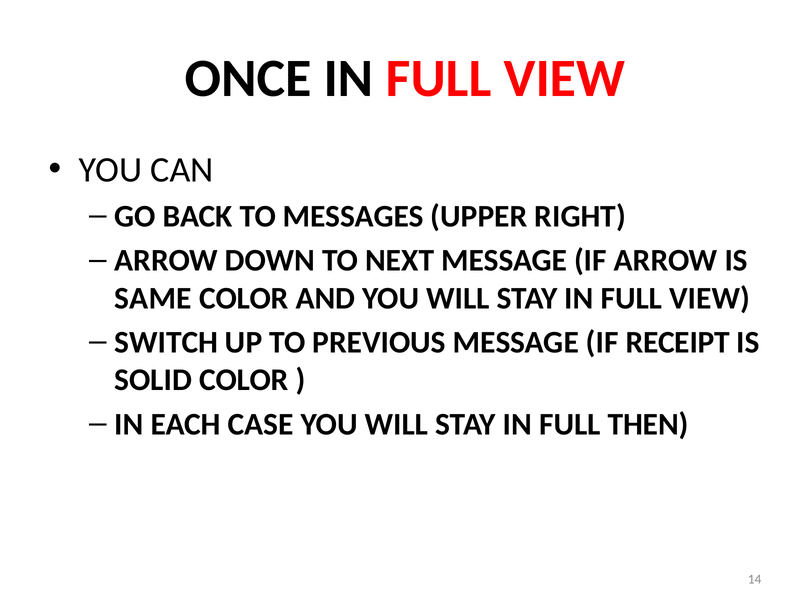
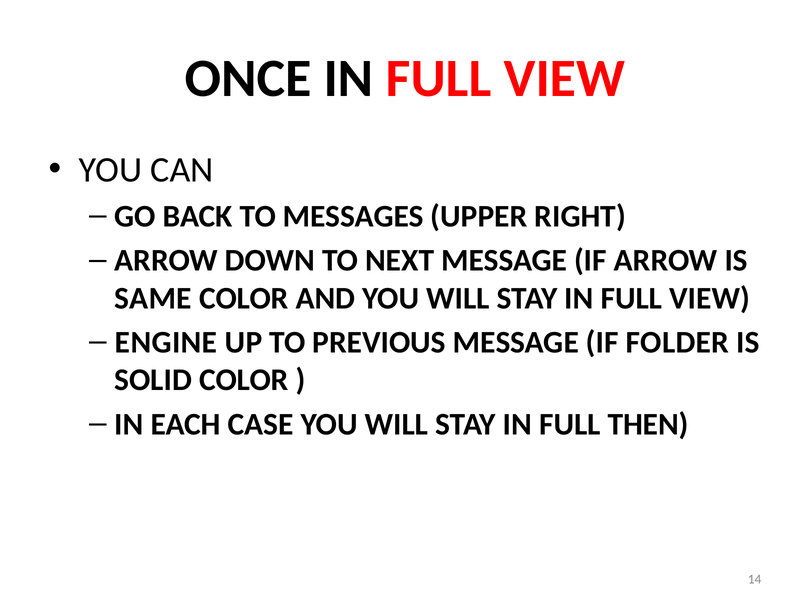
SWITCH: SWITCH -> ENGINE (166, 343)
RECEIPT: RECEIPT -> FOLDER (677, 343)
